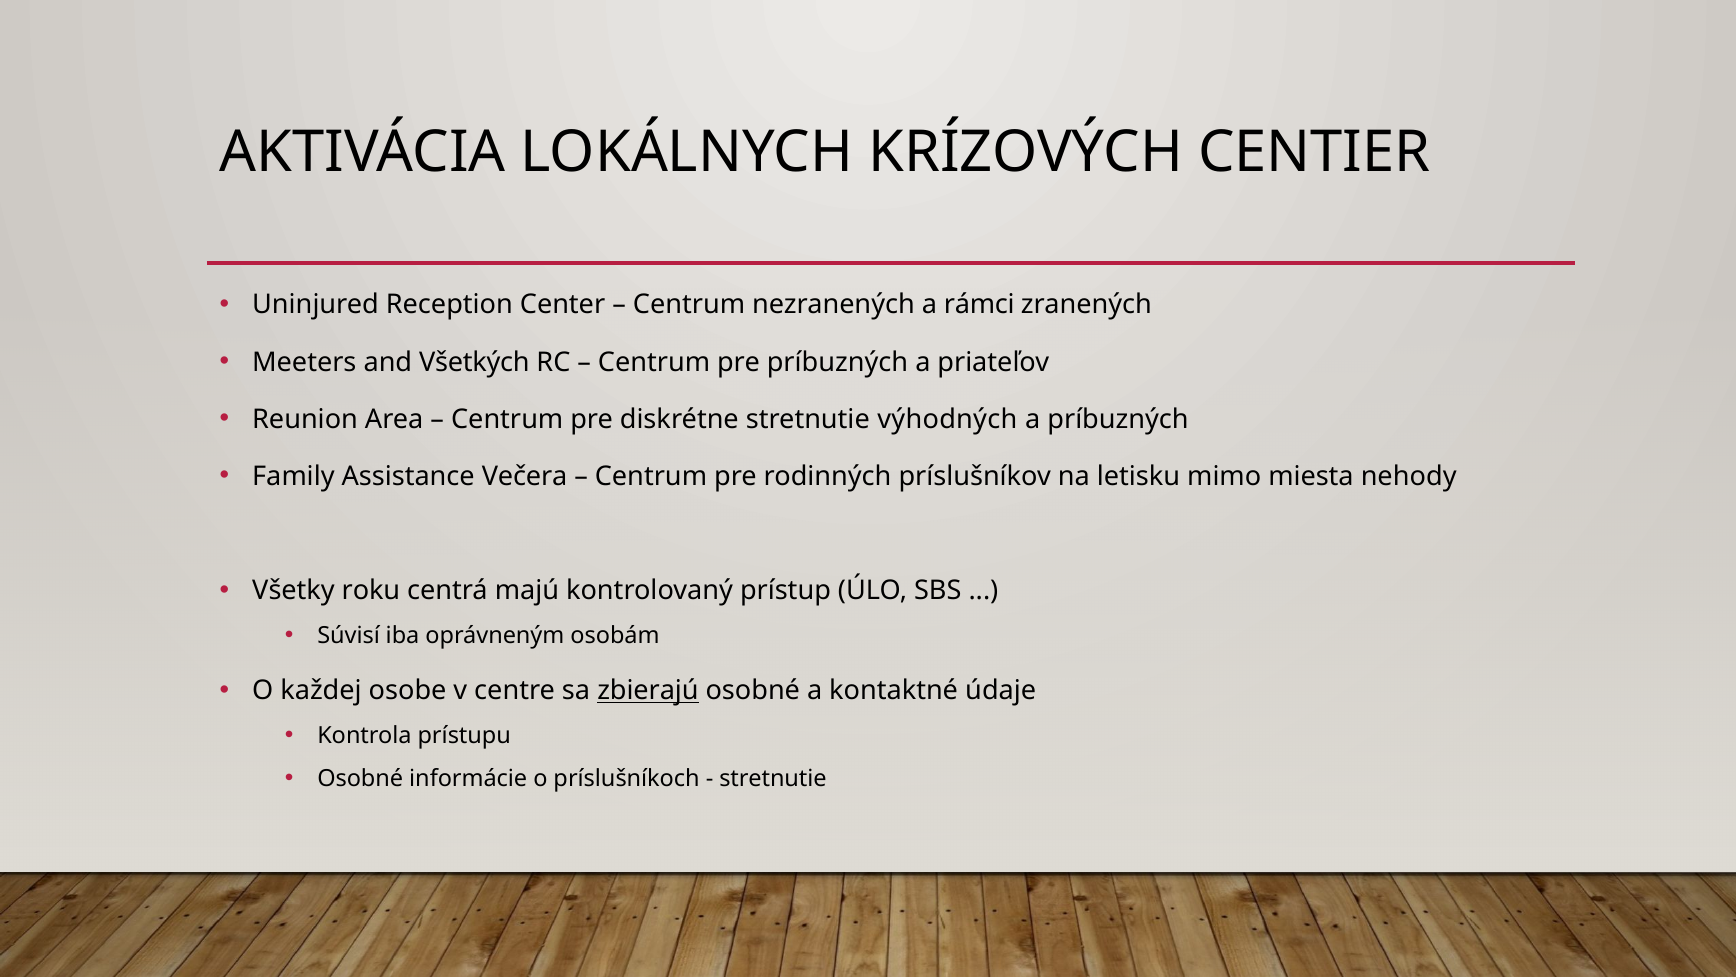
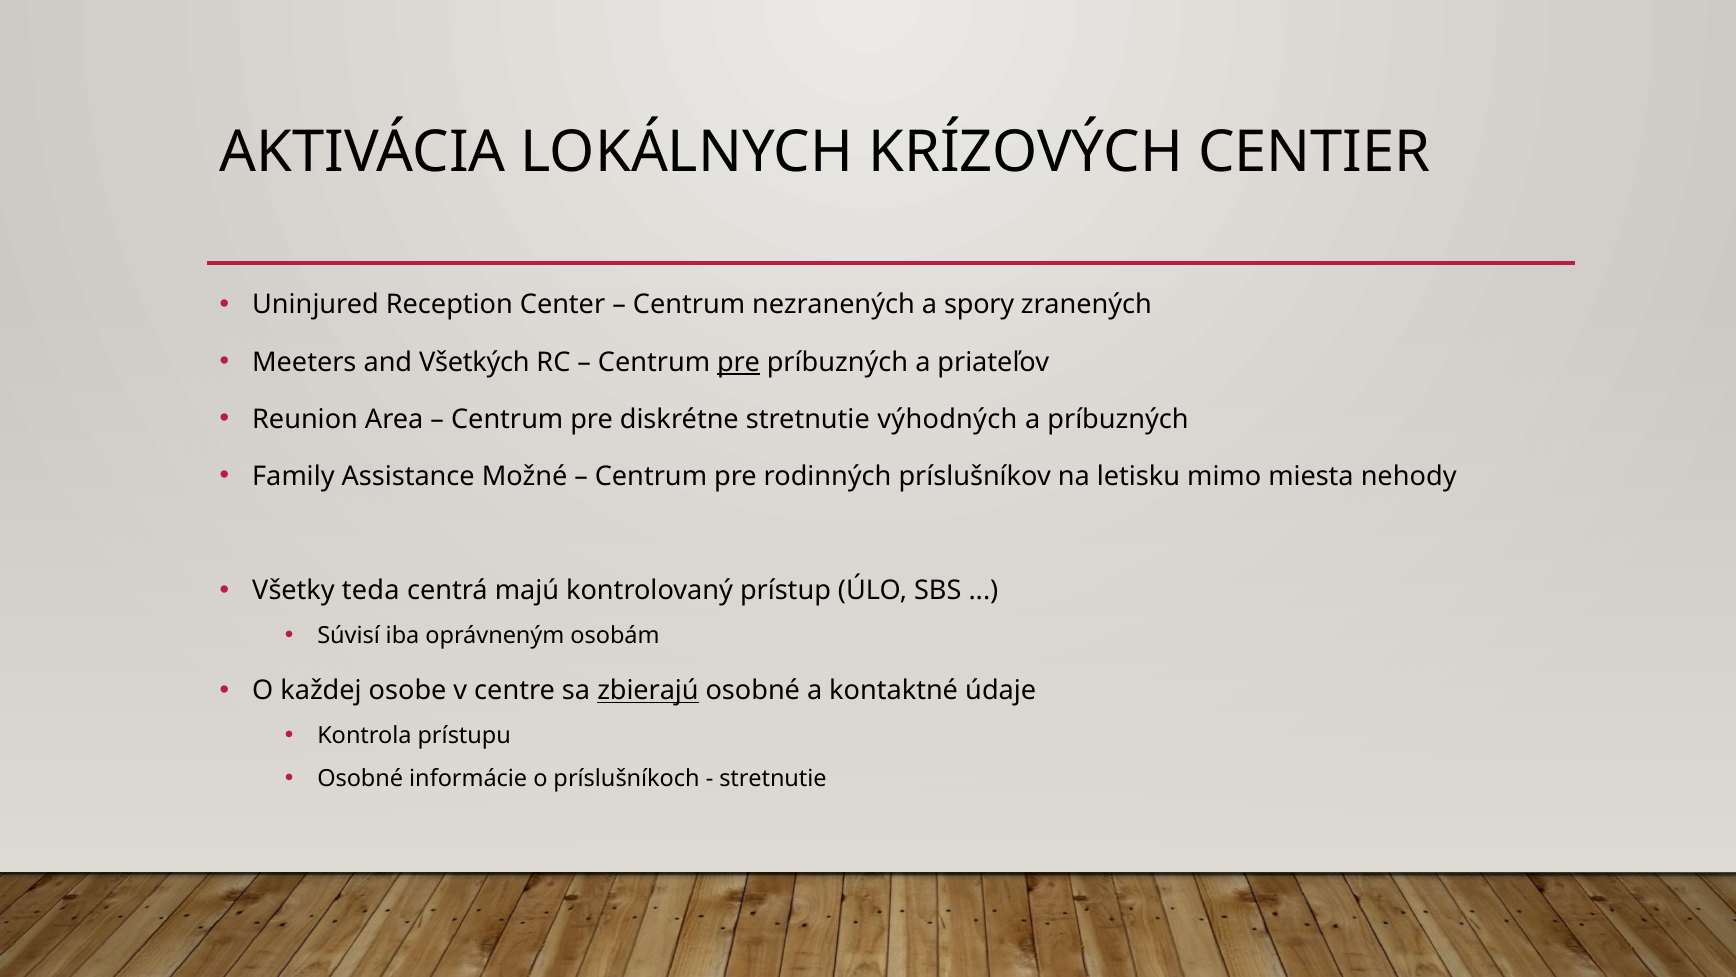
rámci: rámci -> spory (979, 305)
pre underline: none -> present (739, 362)
Večera: Večera -> Možné (525, 476)
roku: roku -> teda (371, 591)
